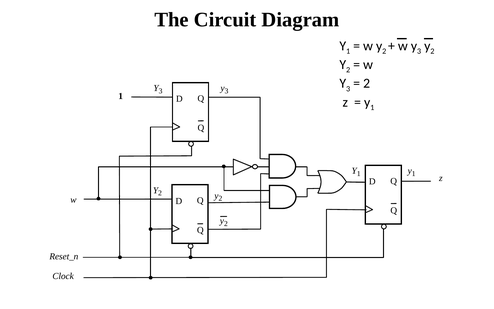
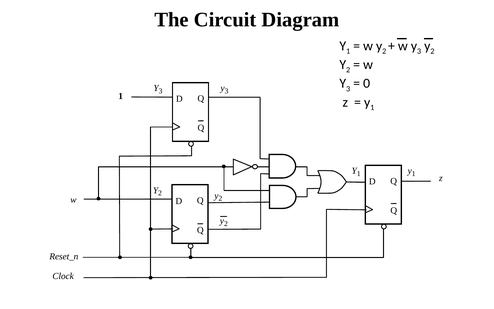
2: 2 -> 0 (367, 83)
